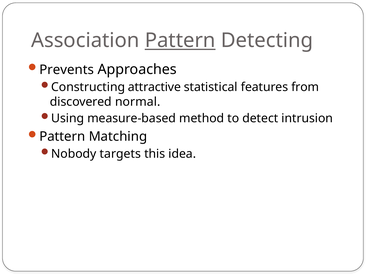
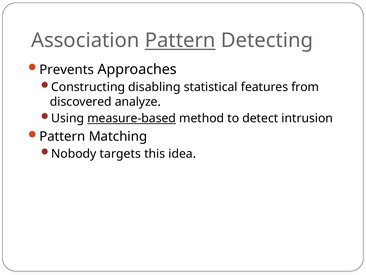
attractive: attractive -> disabling (154, 87)
normal: normal -> analyze (138, 102)
measure-based underline: none -> present (132, 118)
